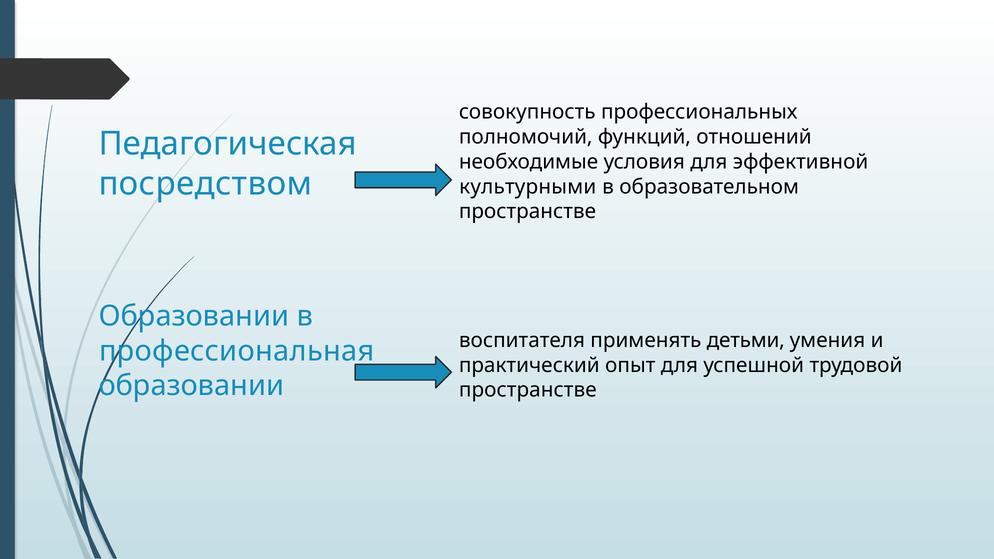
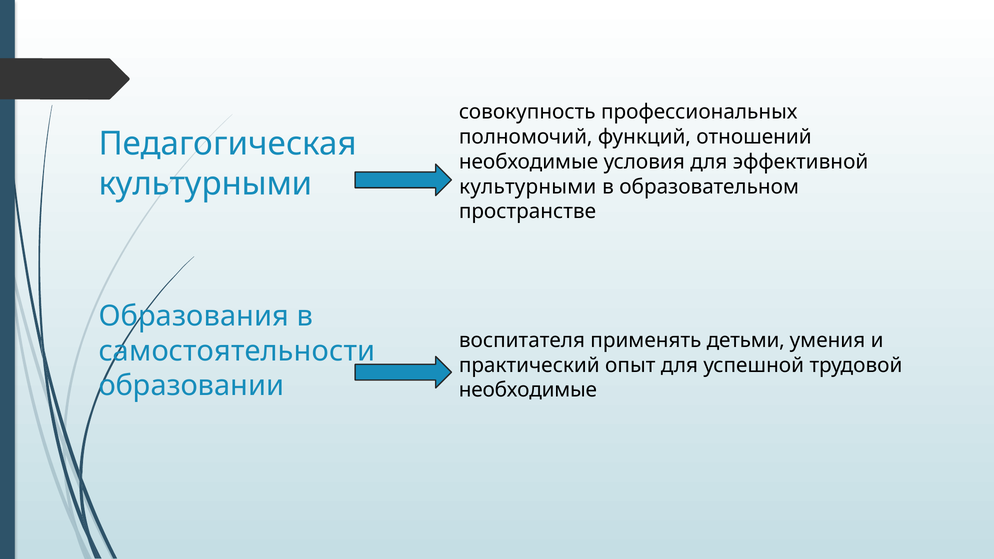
посредством: посредством -> культурными (206, 184)
Образовании: Образовании -> Образования (194, 316)
профессиональная: профессиональная -> самостоятельности (237, 351)
пространстве: пространстве -> необходимые (528, 390)
